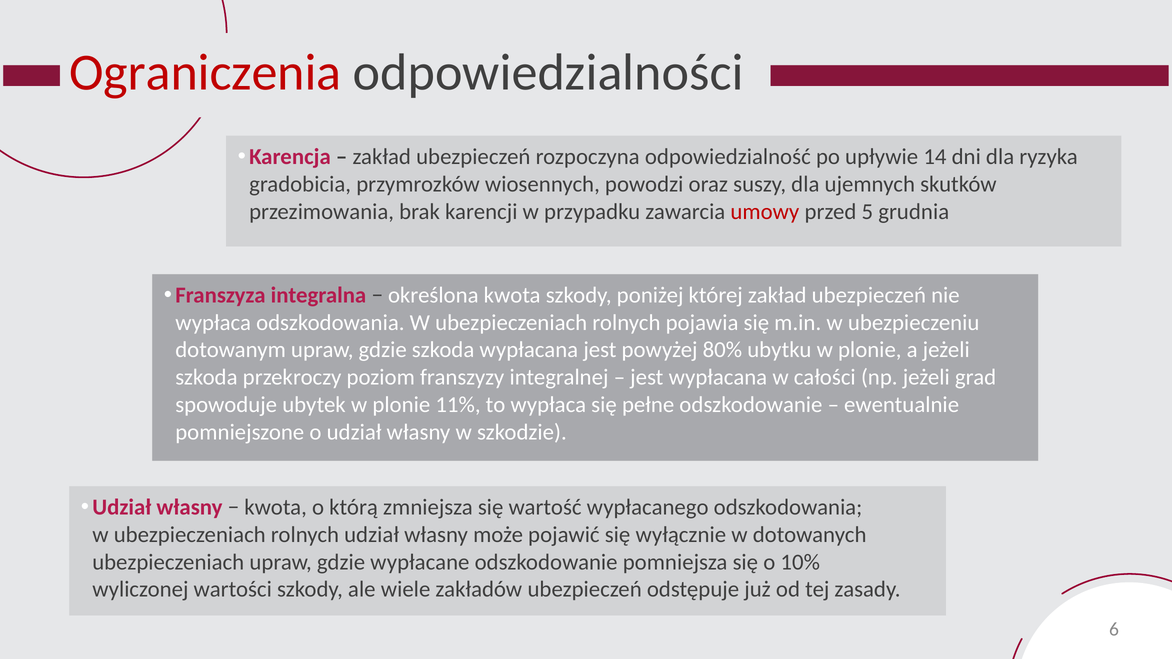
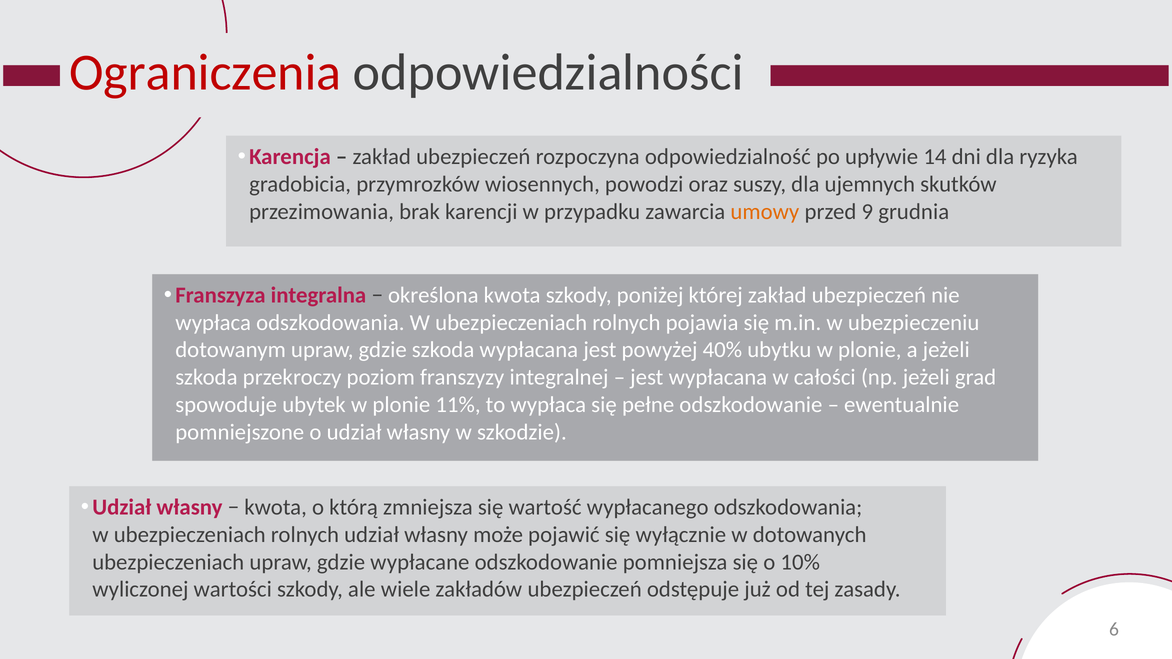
umowy colour: red -> orange (765, 212)
5: 5 -> 9 (867, 212)
80%: 80% -> 40% (722, 350)
